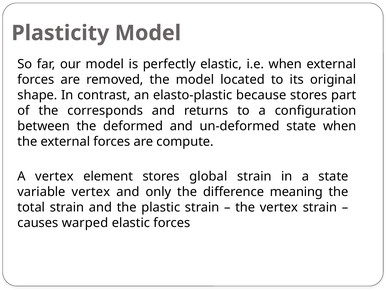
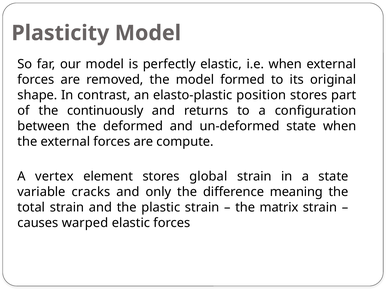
located: located -> formed (243, 80)
because: because -> position (261, 95)
corresponds: corresponds -> continuously (105, 110)
variable vertex: vertex -> cracks (91, 192)
the vertex: vertex -> matrix (279, 207)
